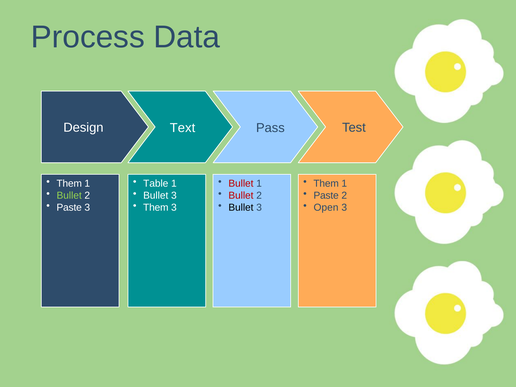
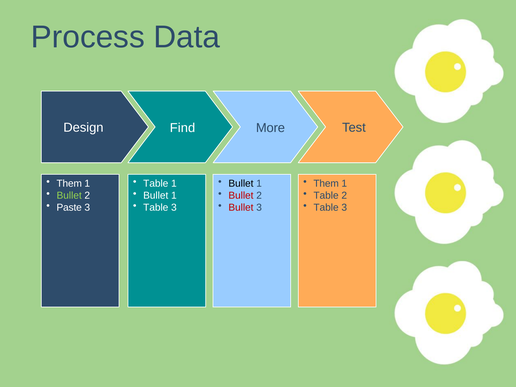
Pass: Pass -> More (270, 128)
Text: Text -> Find (183, 128)
Bullet colour: red -> black (241, 183)
3: 3 -> 1 (174, 196)
Paste: Paste -> Table (326, 196)
Them: Them -> Table (156, 208)
Bullet colour: black -> red (241, 208)
Open: Open -> Table (326, 208)
